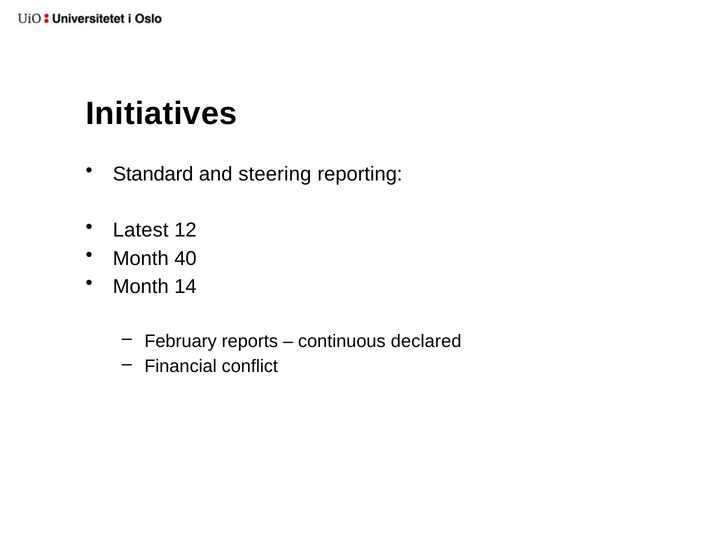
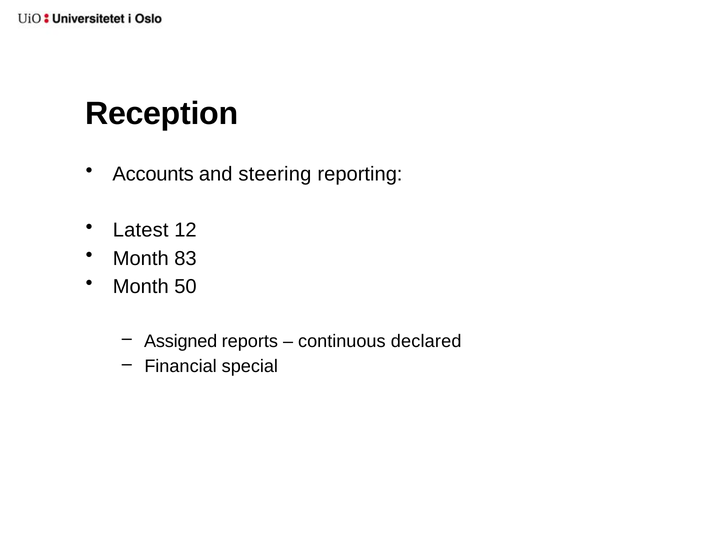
Initiatives: Initiatives -> Reception (162, 114)
Standard: Standard -> Accounts (153, 174)
40: 40 -> 83 (185, 258)
14: 14 -> 50 (185, 287)
February: February -> Assigned (181, 341)
conflict: conflict -> special (250, 367)
